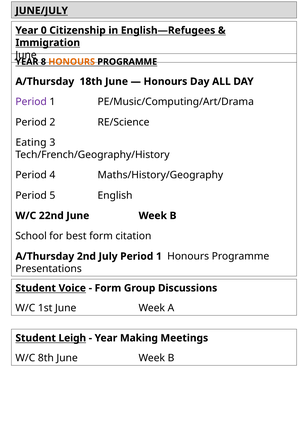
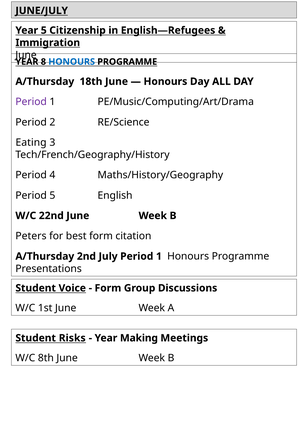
Year 0: 0 -> 5 (44, 30)
HONOURS colour: orange -> blue (72, 62)
School: School -> Peters (31, 236)
Leigh: Leigh -> Risks (72, 338)
